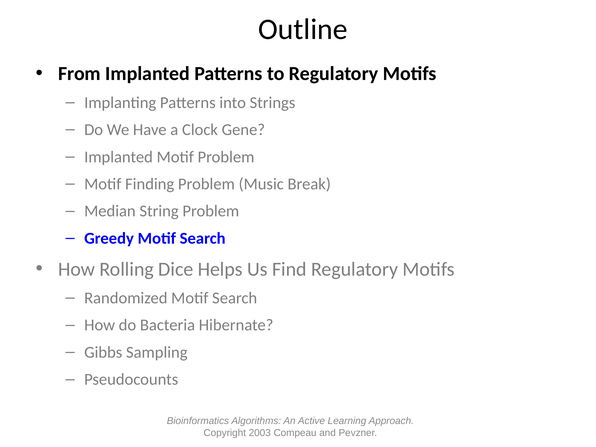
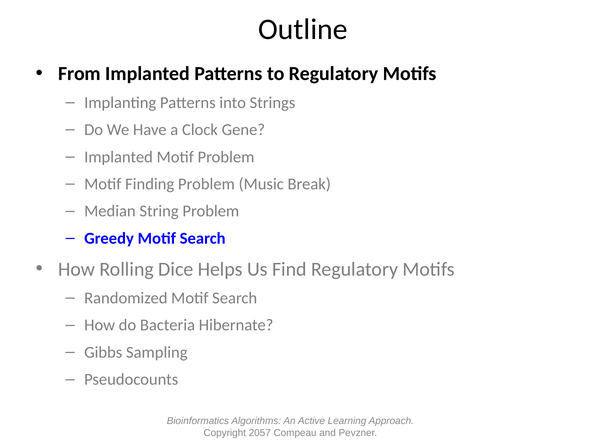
2003: 2003 -> 2057 (260, 433)
